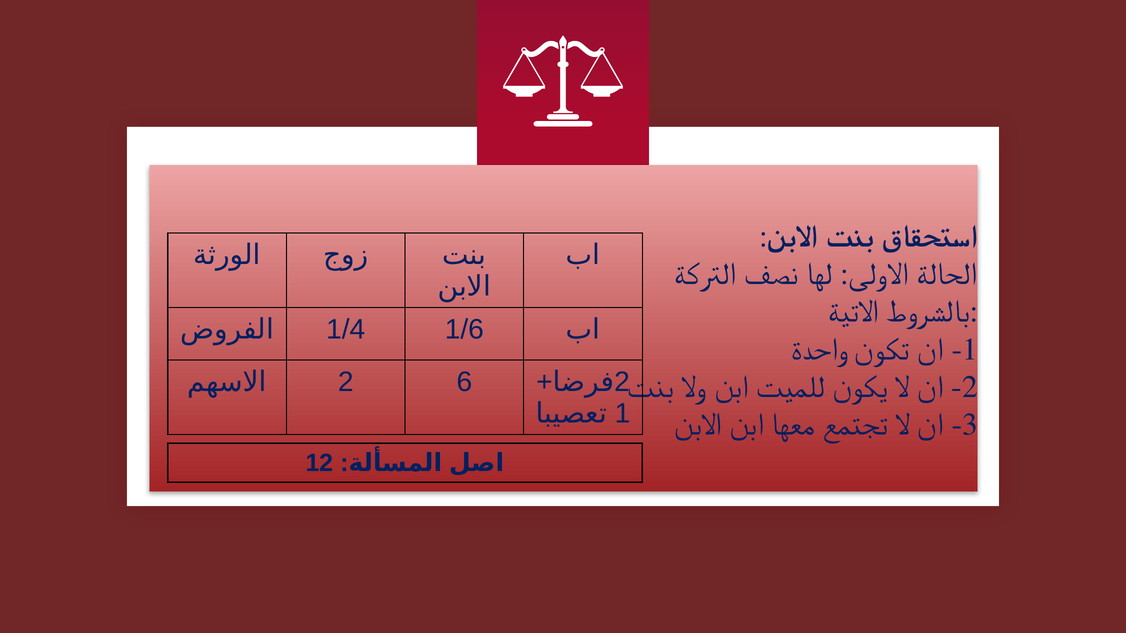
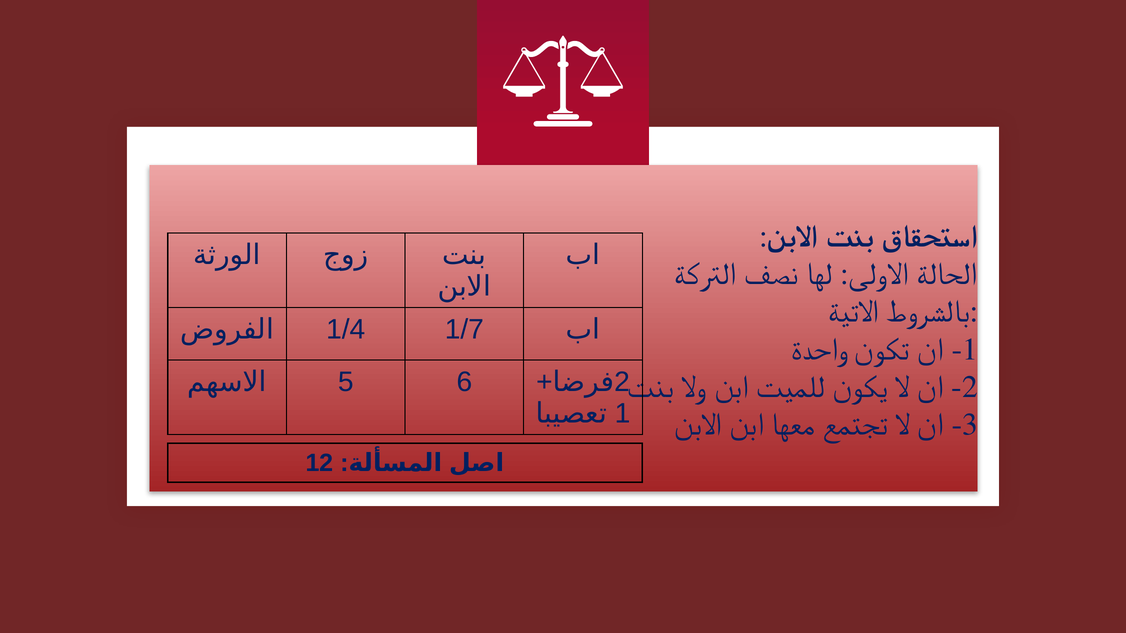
1/6: 1/6 -> 1/7 (464, 329)
2: 2 -> 5 (346, 382)
